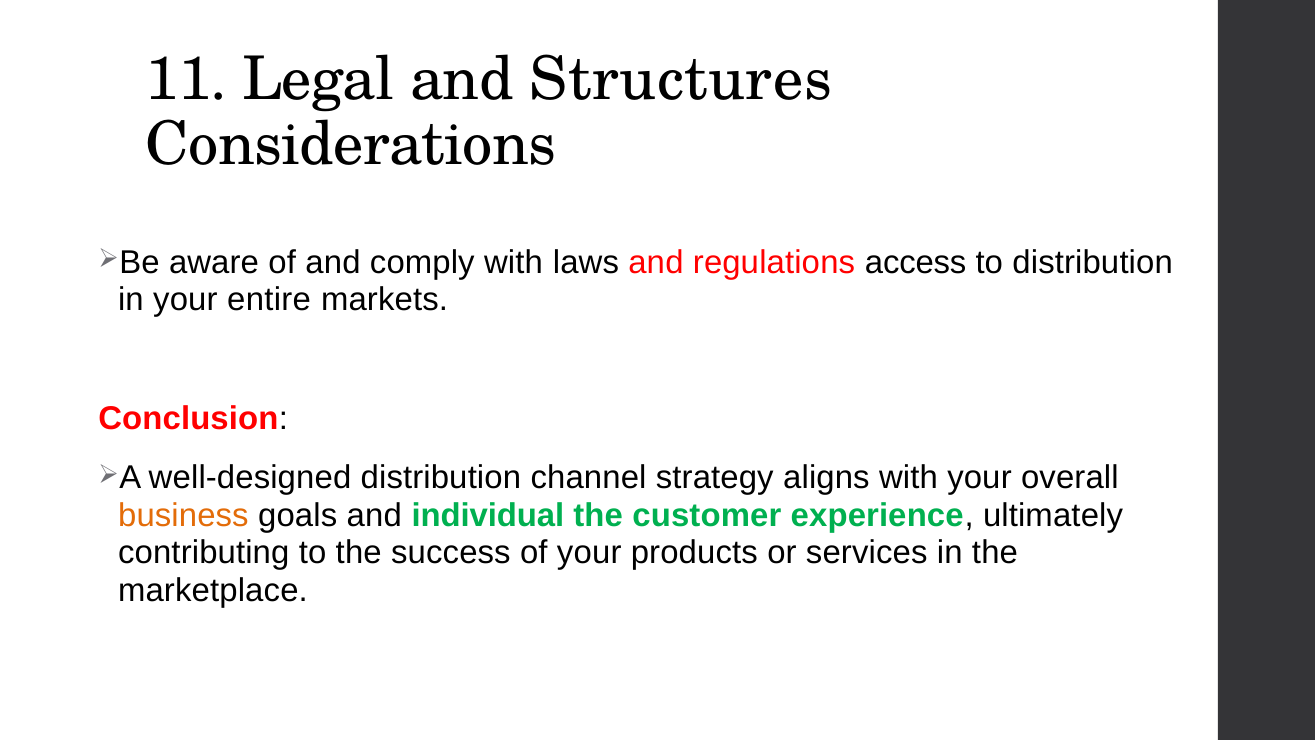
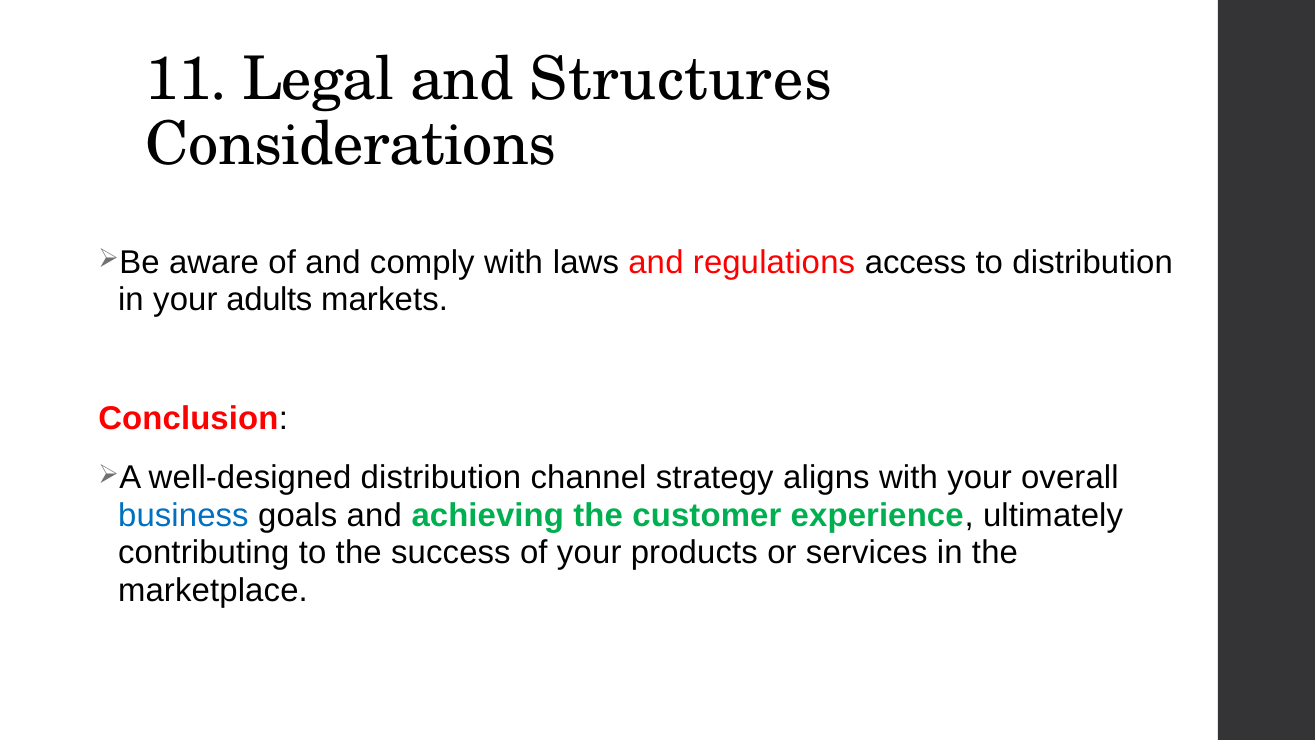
entire: entire -> adults (269, 300)
business colour: orange -> blue (183, 515)
individual: individual -> achieving (488, 515)
